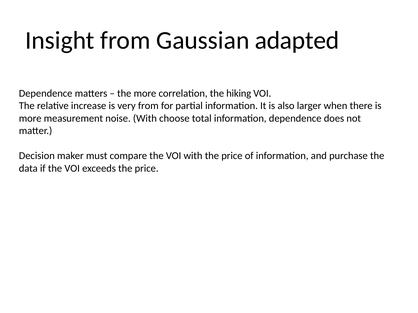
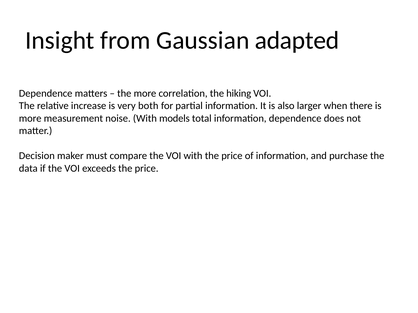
very from: from -> both (148, 106)
choose: choose -> models (174, 118)
